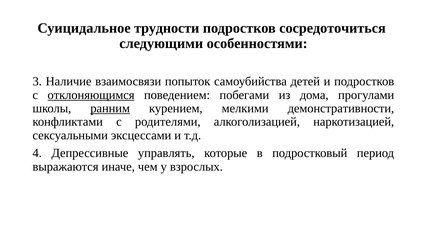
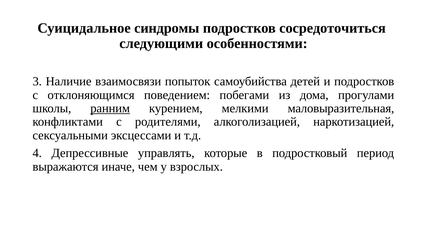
трудности: трудности -> синдромы (167, 28)
отклоняющимся underline: present -> none (91, 95)
демонстративности: демонстративности -> маловыразительная (341, 109)
